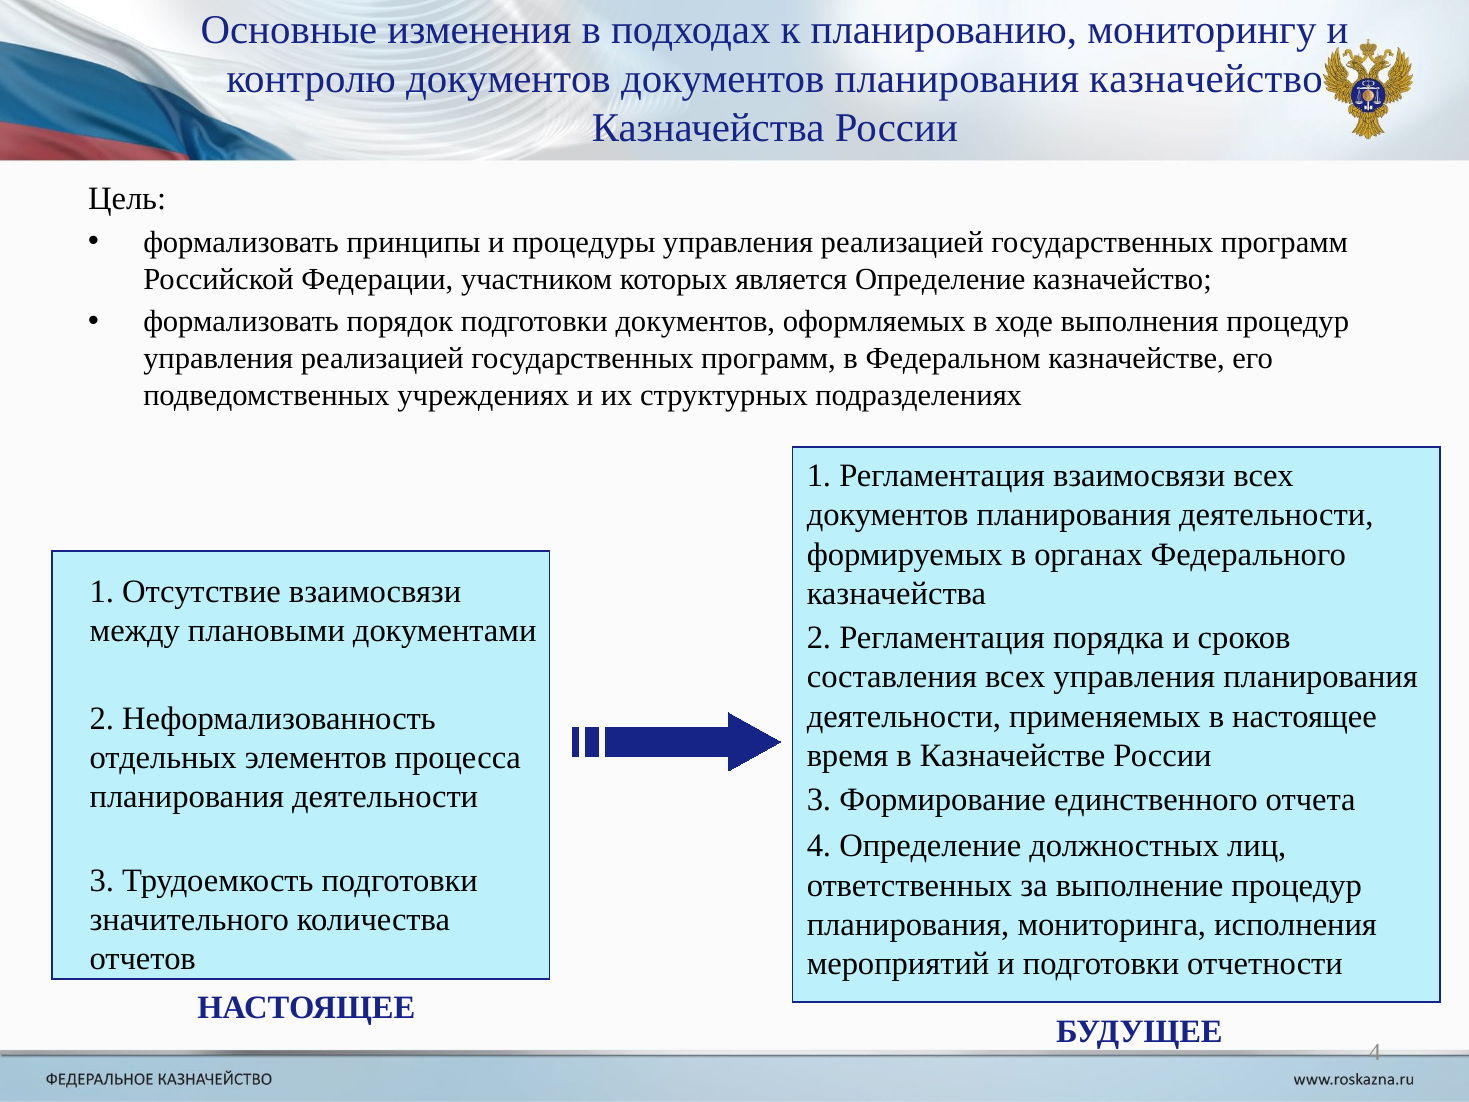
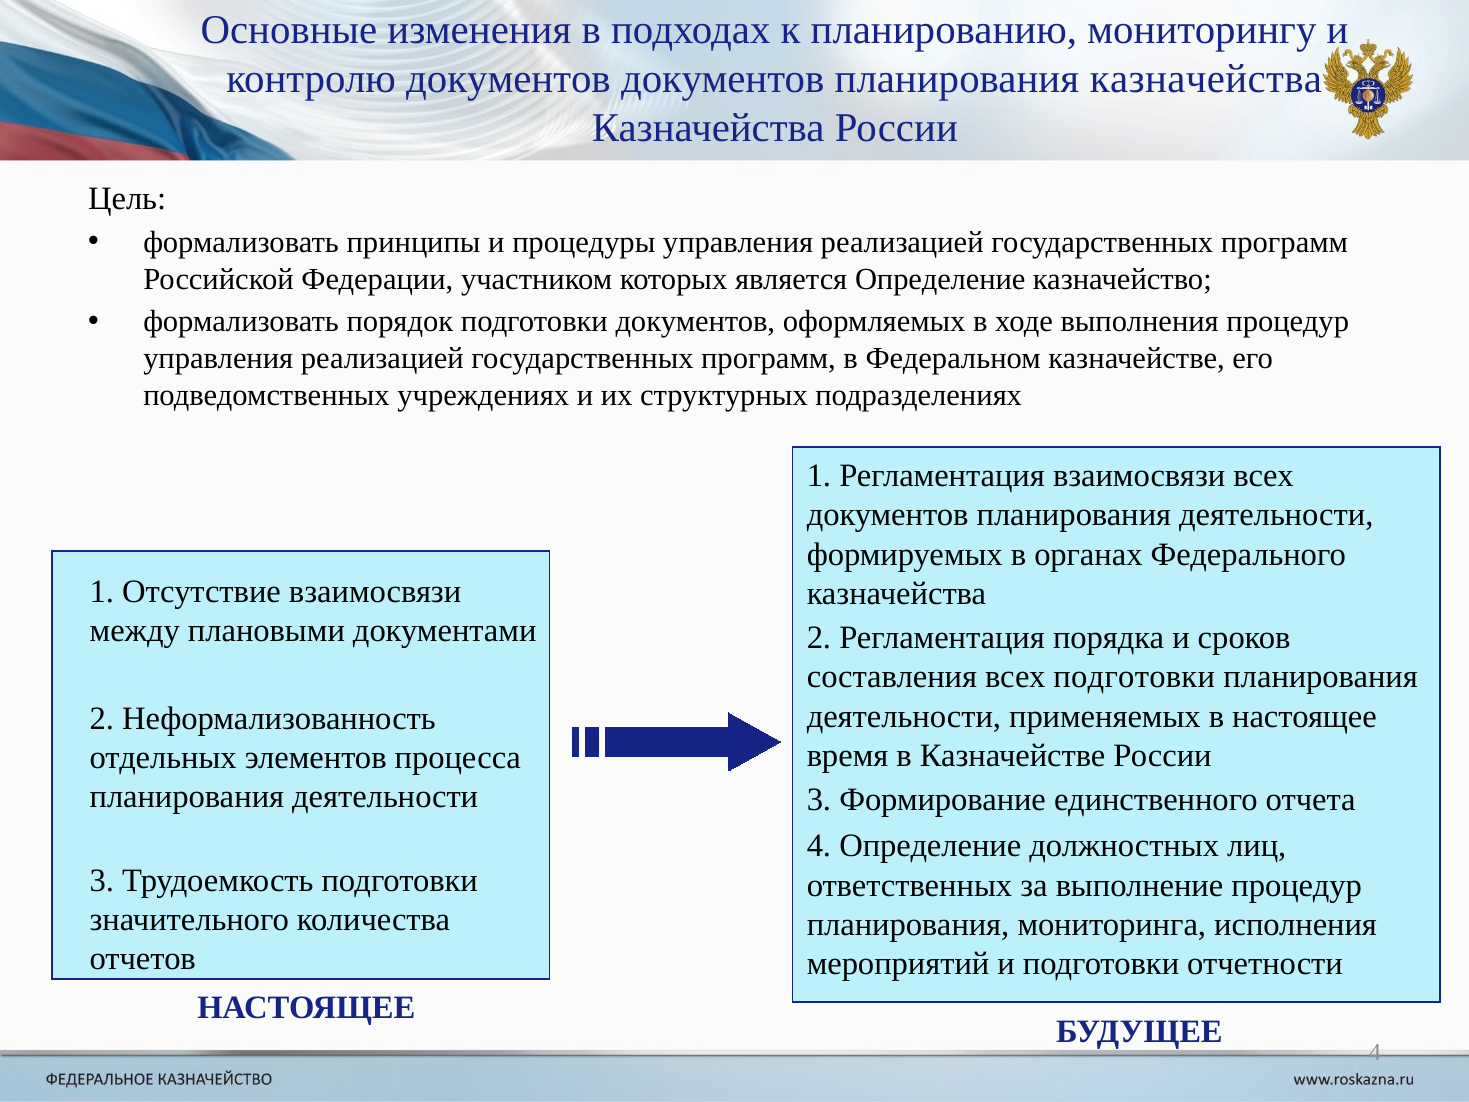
планирования казначейство: казначейство -> казначейства (1206, 79)
всех управления: управления -> подготовки (1134, 677)
